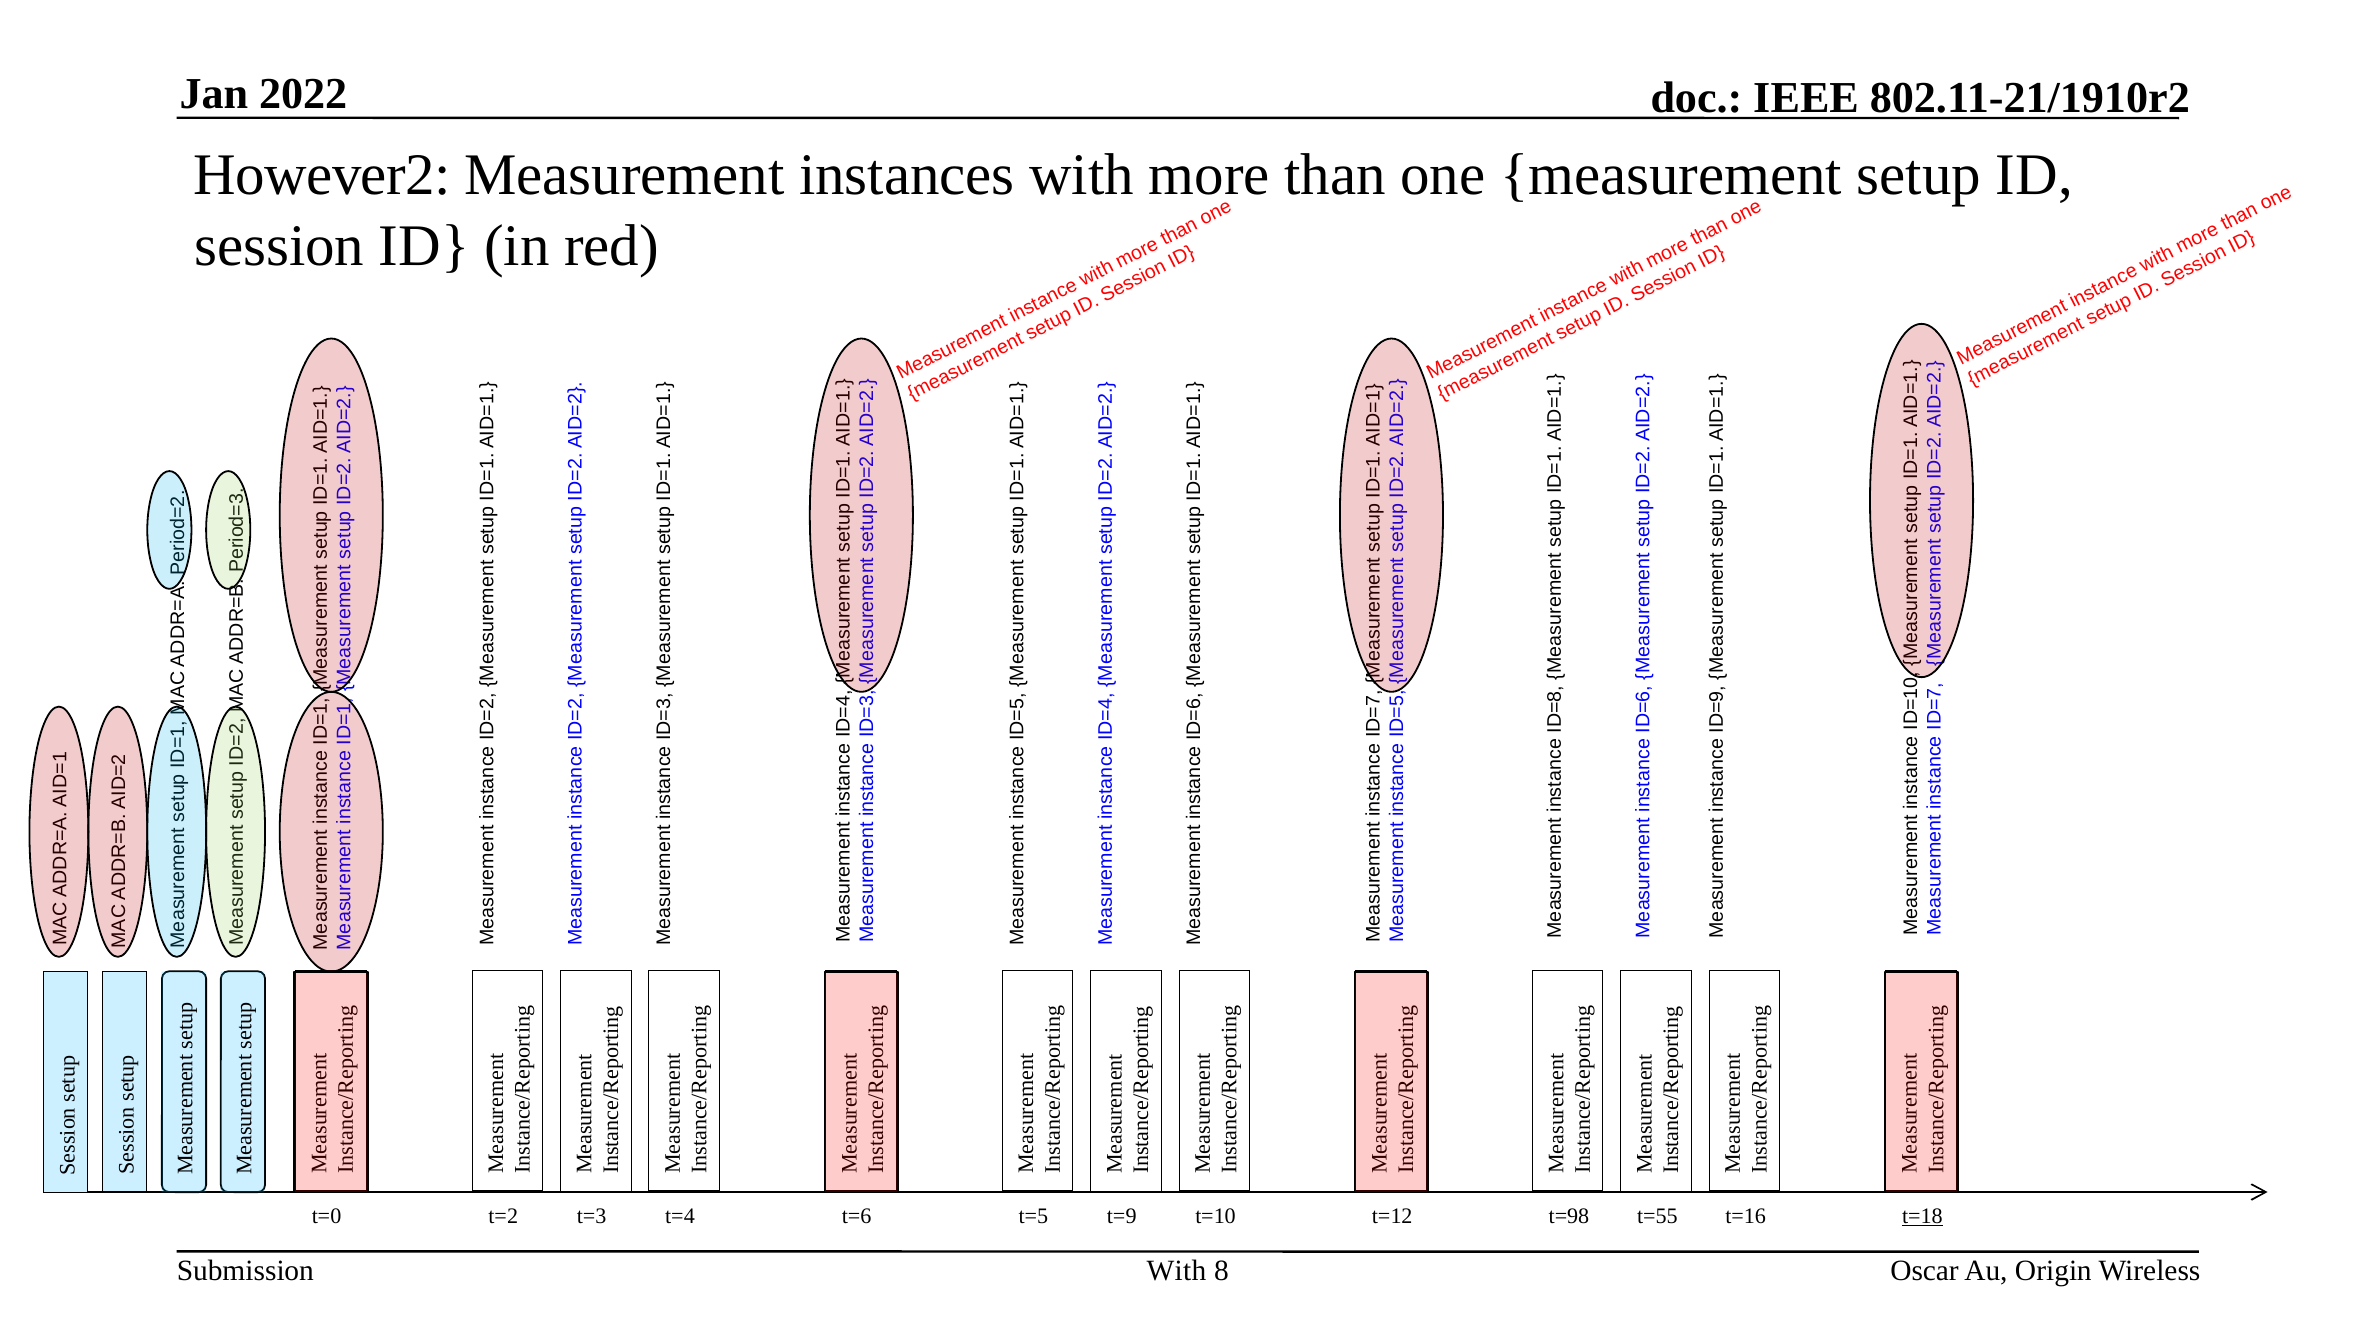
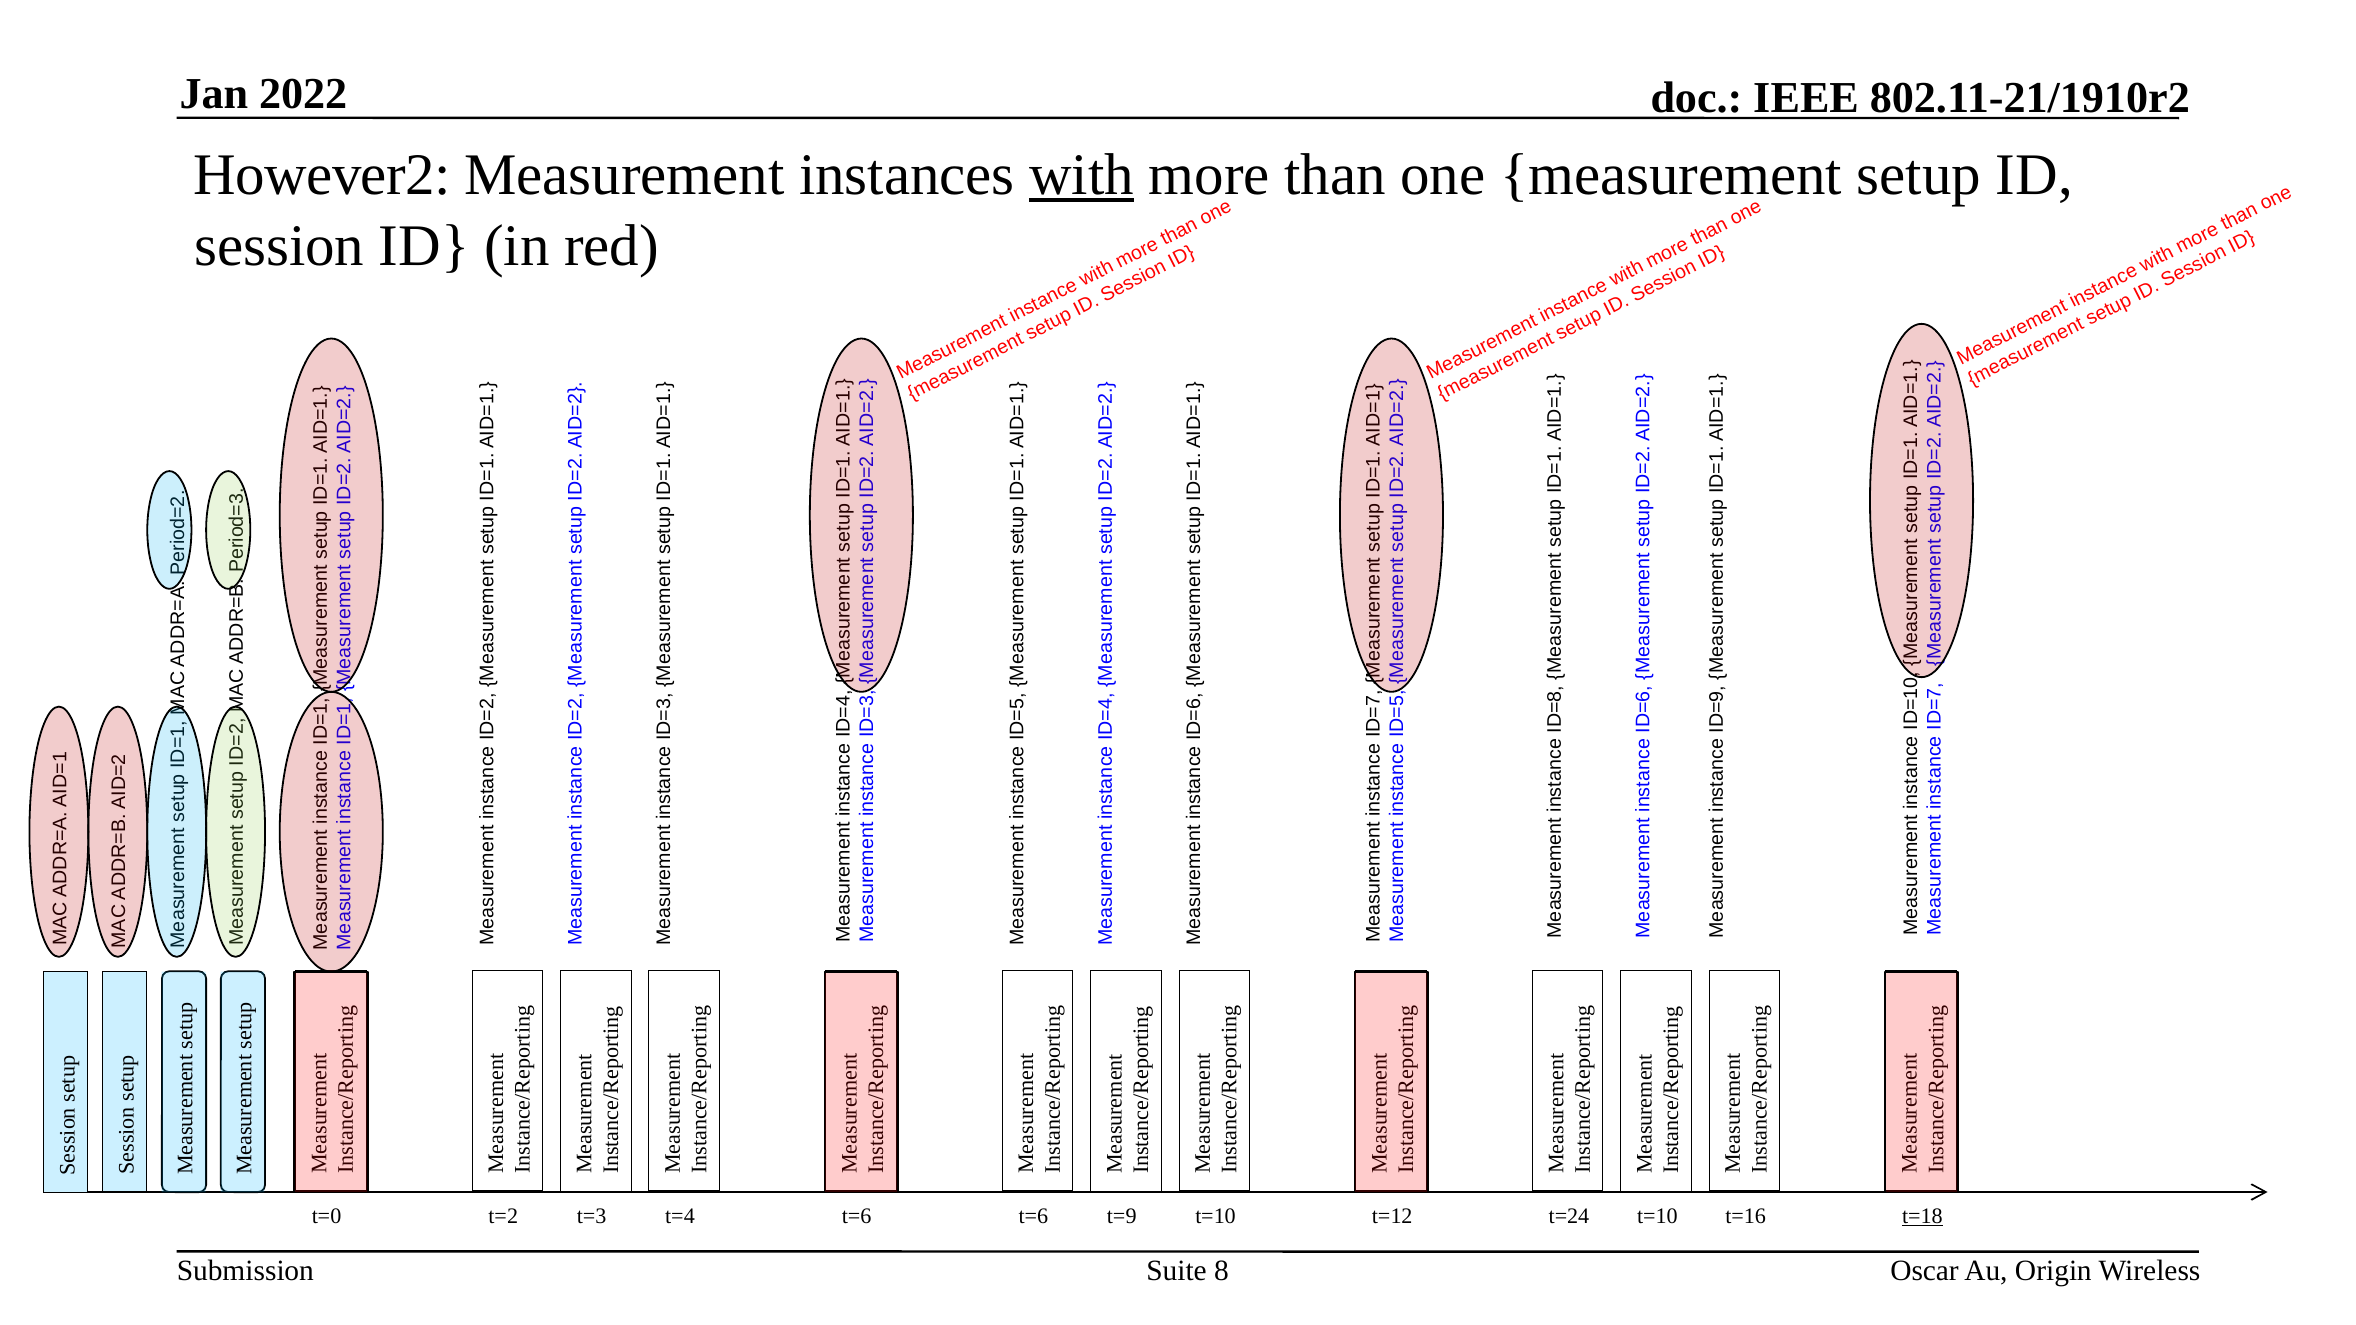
with underline: none -> present (1082, 175)
t=6 t=5: t=5 -> t=6 (1033, 1216)
t=98: t=98 -> t=24 (1569, 1216)
t=9 t=55: t=55 -> t=10 (1657, 1216)
With: With -> Suite (1177, 1271)
